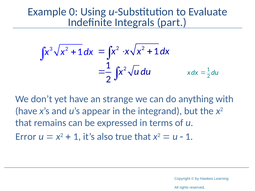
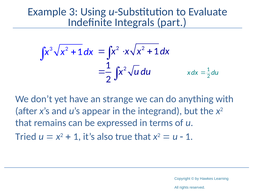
Example 0: 0 -> 3 (73, 12)
have: have -> after (26, 111)
Error: Error -> Tried (26, 137)
